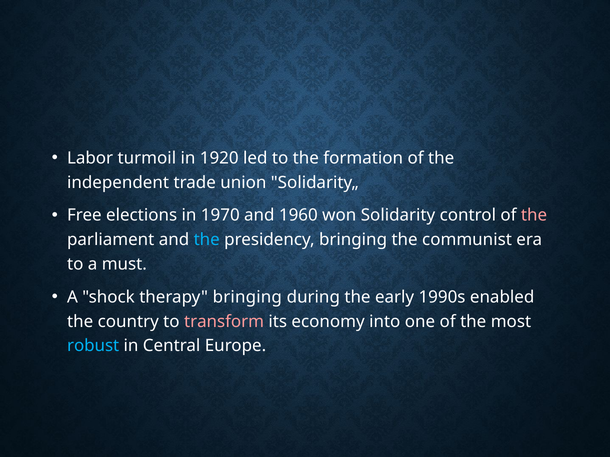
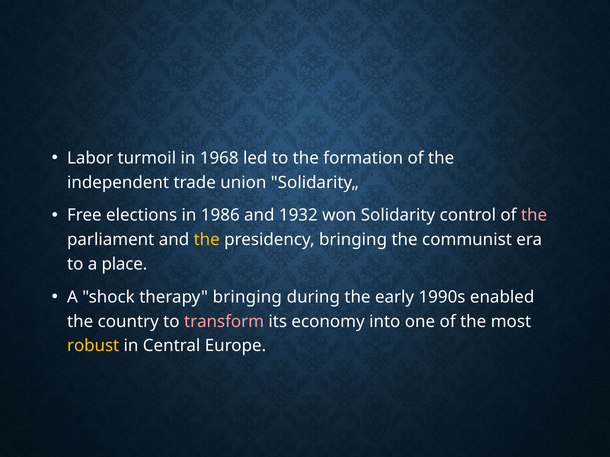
1920: 1920 -> 1968 (219, 158)
1970: 1970 -> 1986 (220, 216)
1960: 1960 -> 1932 (298, 216)
the colour: light blue -> yellow (207, 240)
must: must -> place (124, 264)
robust colour: light blue -> yellow (93, 346)
